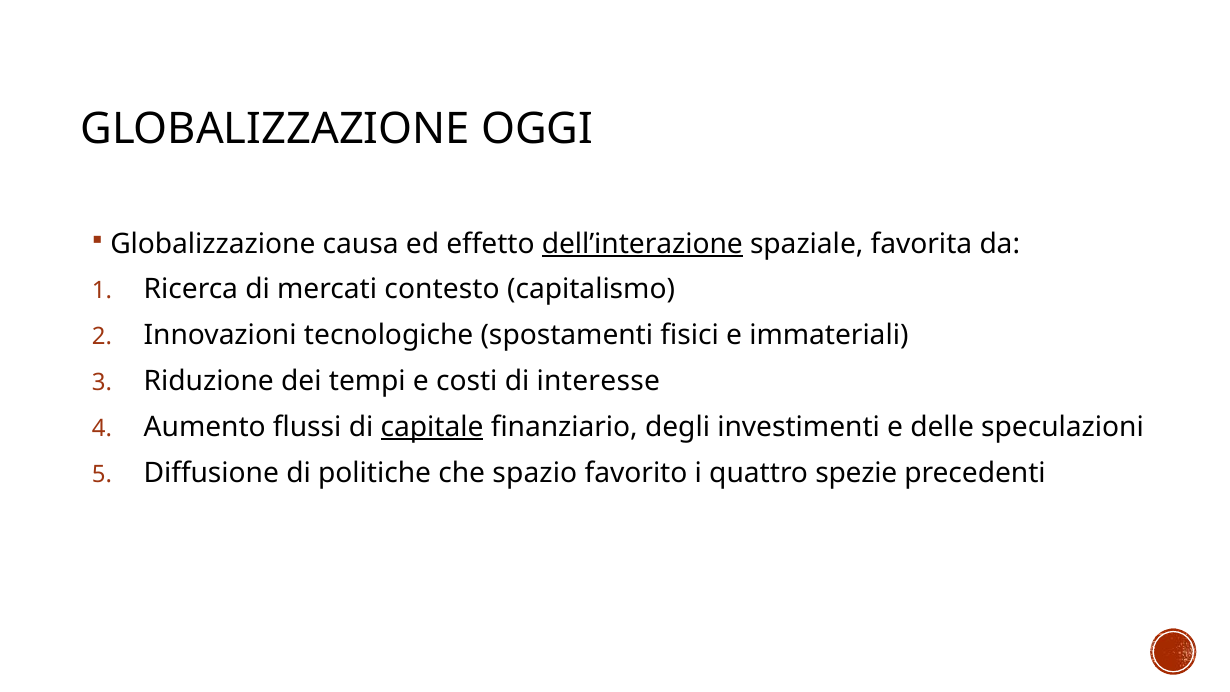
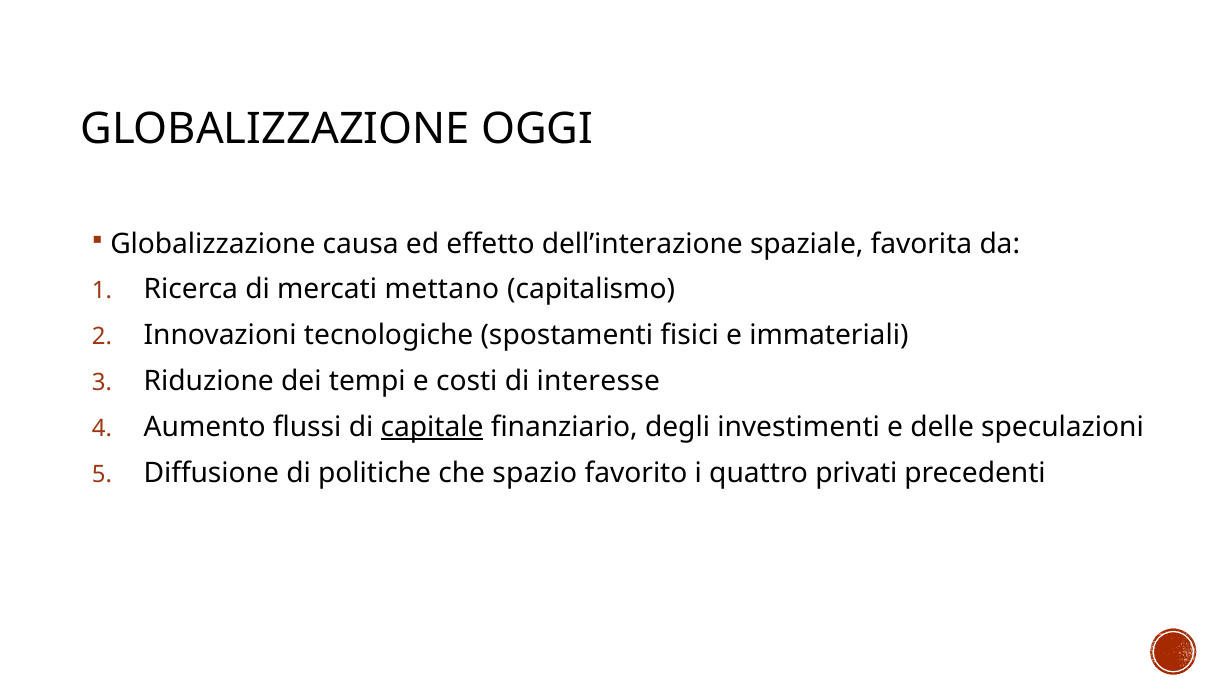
dell’interazione underline: present -> none (642, 244)
contesto: contesto -> mettano (442, 290)
spezie: spezie -> privati (856, 473)
